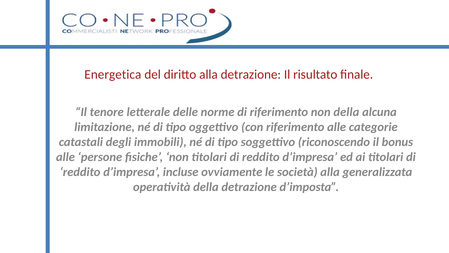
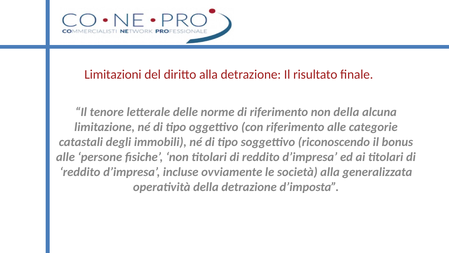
Energetica: Energetica -> Limitazioni (113, 74)
